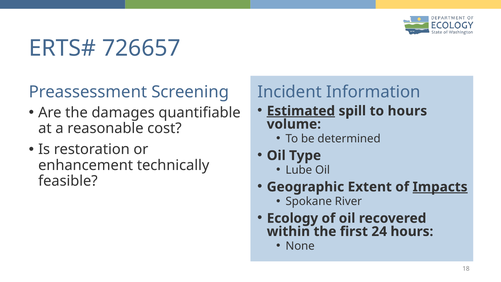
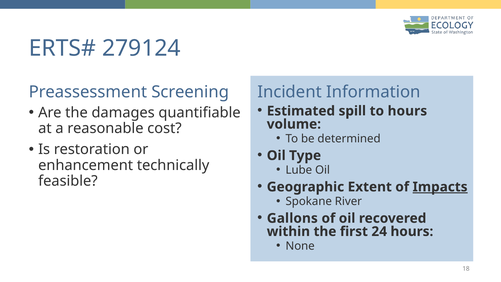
726657: 726657 -> 279124 (141, 48)
Estimated underline: present -> none (301, 111)
Ecology: Ecology -> Gallons (292, 218)
